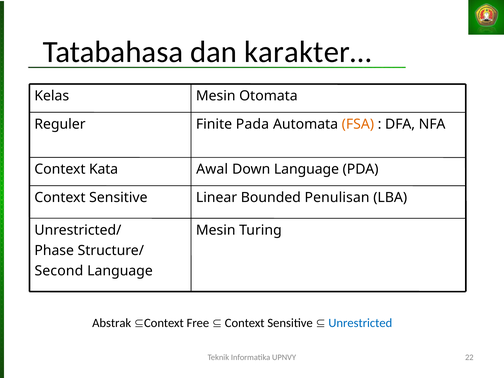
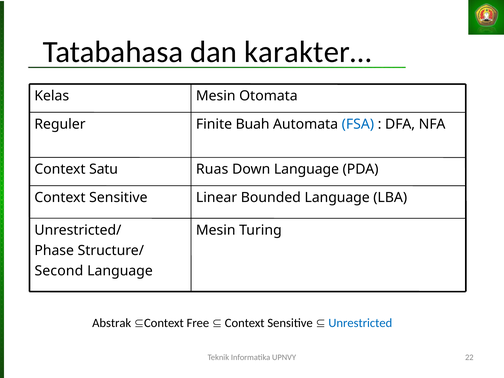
Pada: Pada -> Buah (253, 124)
FSA colour: orange -> blue (358, 124)
Kata: Kata -> Satu (104, 169)
Awal: Awal -> Ruas (212, 169)
Bounded Penulisan: Penulisan -> Language (337, 198)
